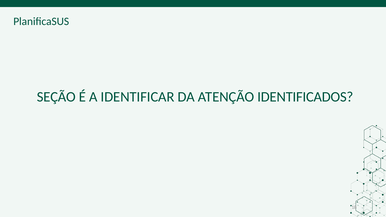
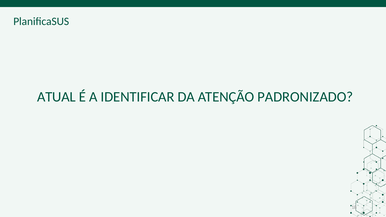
SEÇÃO: SEÇÃO -> ATUAL (56, 97)
IDENTIFICADOS: IDENTIFICADOS -> PADRONIZADO (305, 97)
